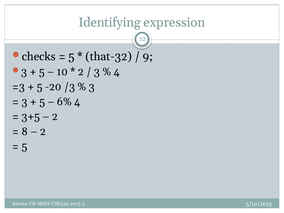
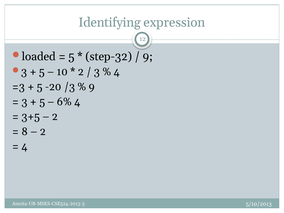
checks: checks -> loaded (39, 56)
that-32: that-32 -> step-32 (109, 56)
3: 3 -> 9 (92, 87)
5: 5 -> 4 (25, 146)
